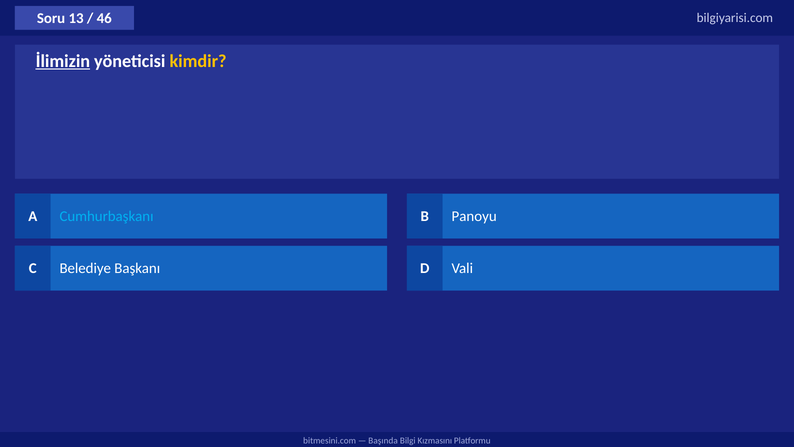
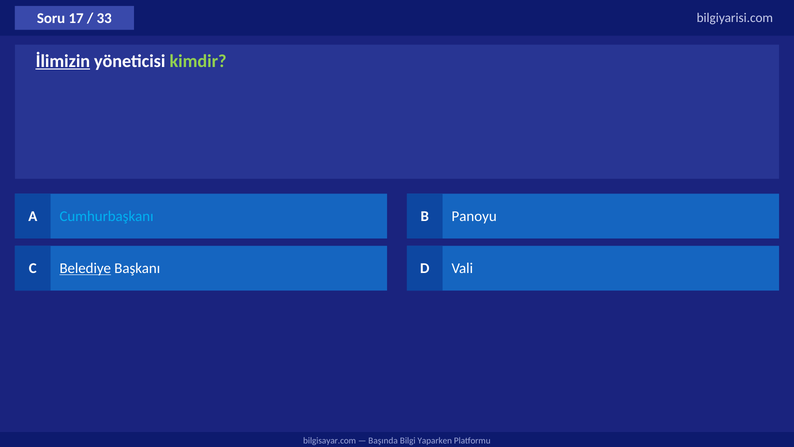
13: 13 -> 17 (76, 18)
46: 46 -> 33 (104, 18)
kimdir colour: yellow -> light green (198, 61)
Belediye underline: none -> present (85, 268)
bitmesini.com: bitmesini.com -> bilgisayar.com (330, 440)
Kızmasını: Kızmasını -> Yaparken (435, 440)
